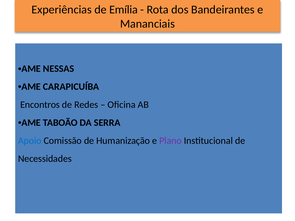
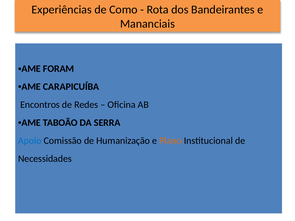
Emília: Emília -> Como (123, 10)
NESSAS: NESSAS -> FORAM (59, 69)
Plano colour: purple -> orange (170, 141)
